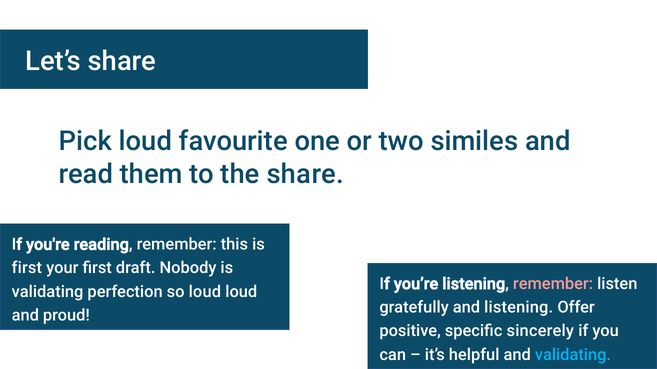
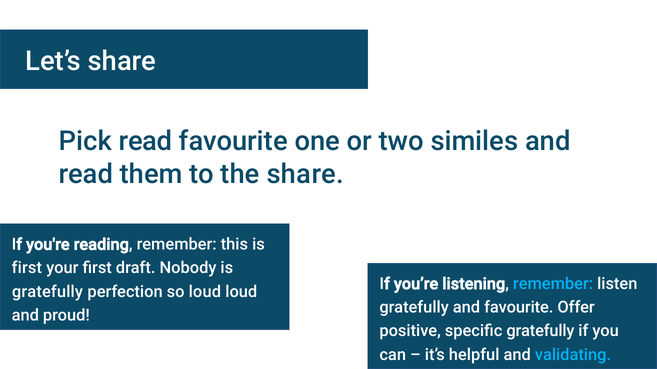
Pick loud: loud -> read (146, 142)
remember colour: pink -> light blue (553, 284)
validating: validating -> gratefully (47, 292)
and listening: listening -> favourite (519, 308)
specific sincerely: sincerely -> gratefully (540, 332)
